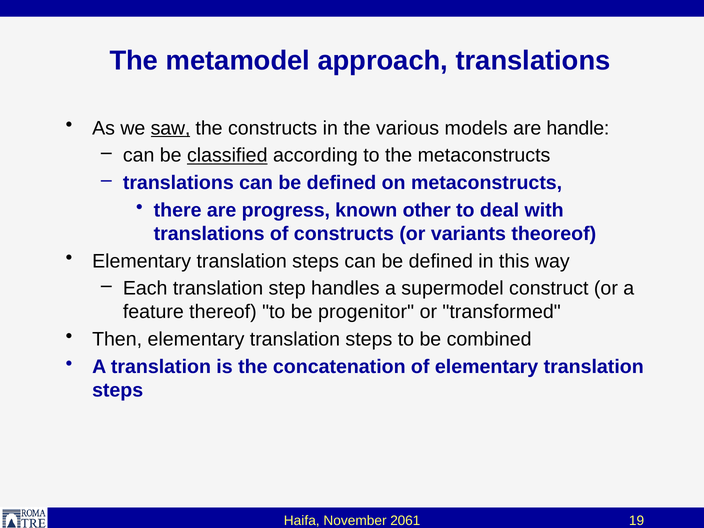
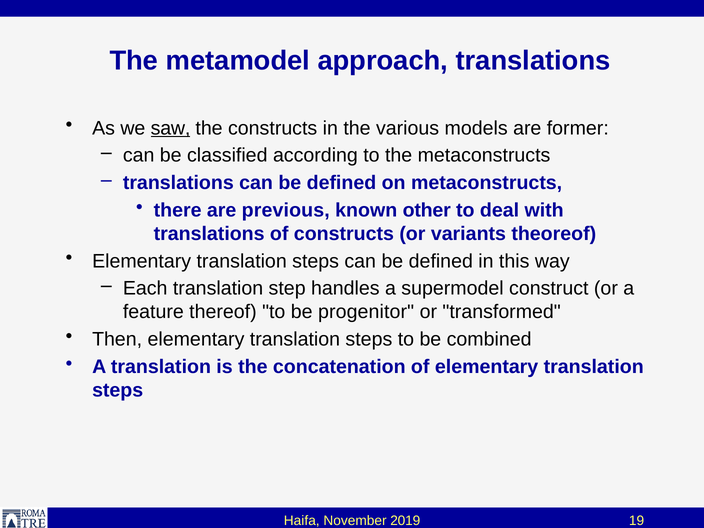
handle: handle -> former (578, 128)
classified underline: present -> none (227, 155)
progress: progress -> previous (286, 210)
2061: 2061 -> 2019 (405, 521)
